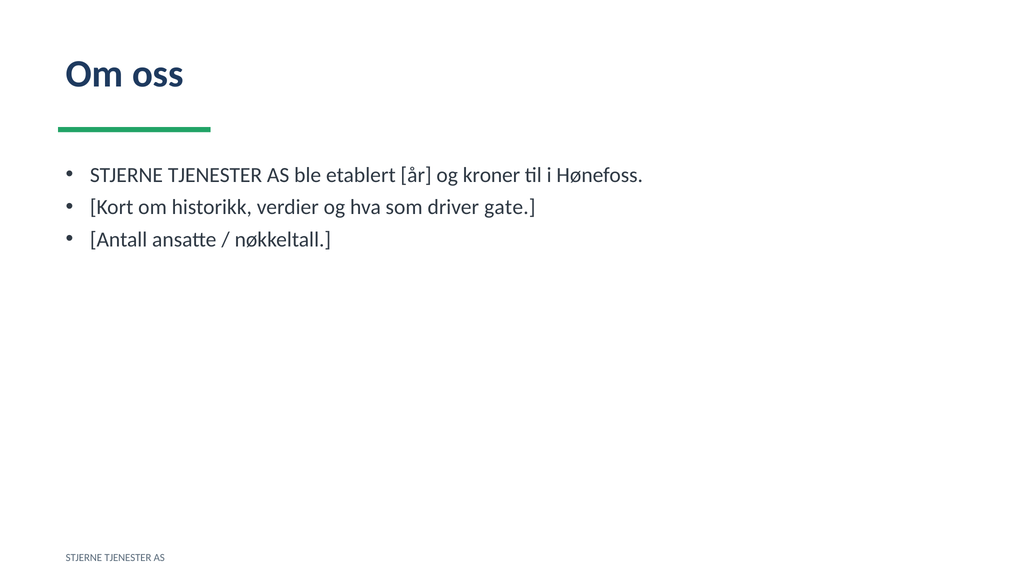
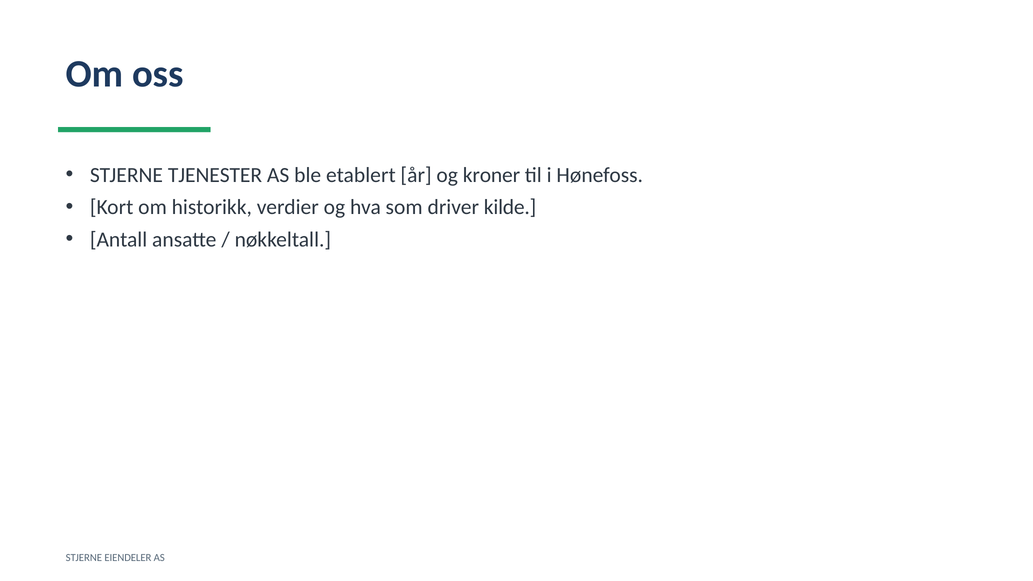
gate: gate -> kilde (510, 207)
TJENESTER: TJENESTER -> EIENDELER (128, 558)
